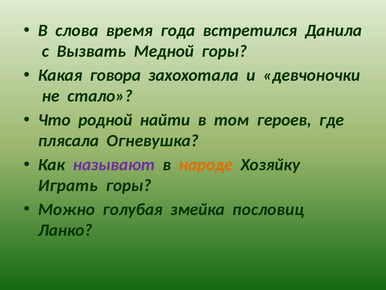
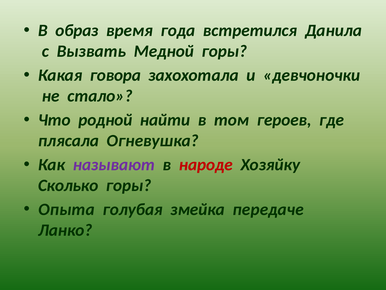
слова: слова -> образ (77, 31)
народе colour: orange -> red (206, 164)
Играть: Играть -> Сколько (68, 185)
Можно: Можно -> Опыта (66, 209)
пословиц: пословиц -> передаче (268, 209)
